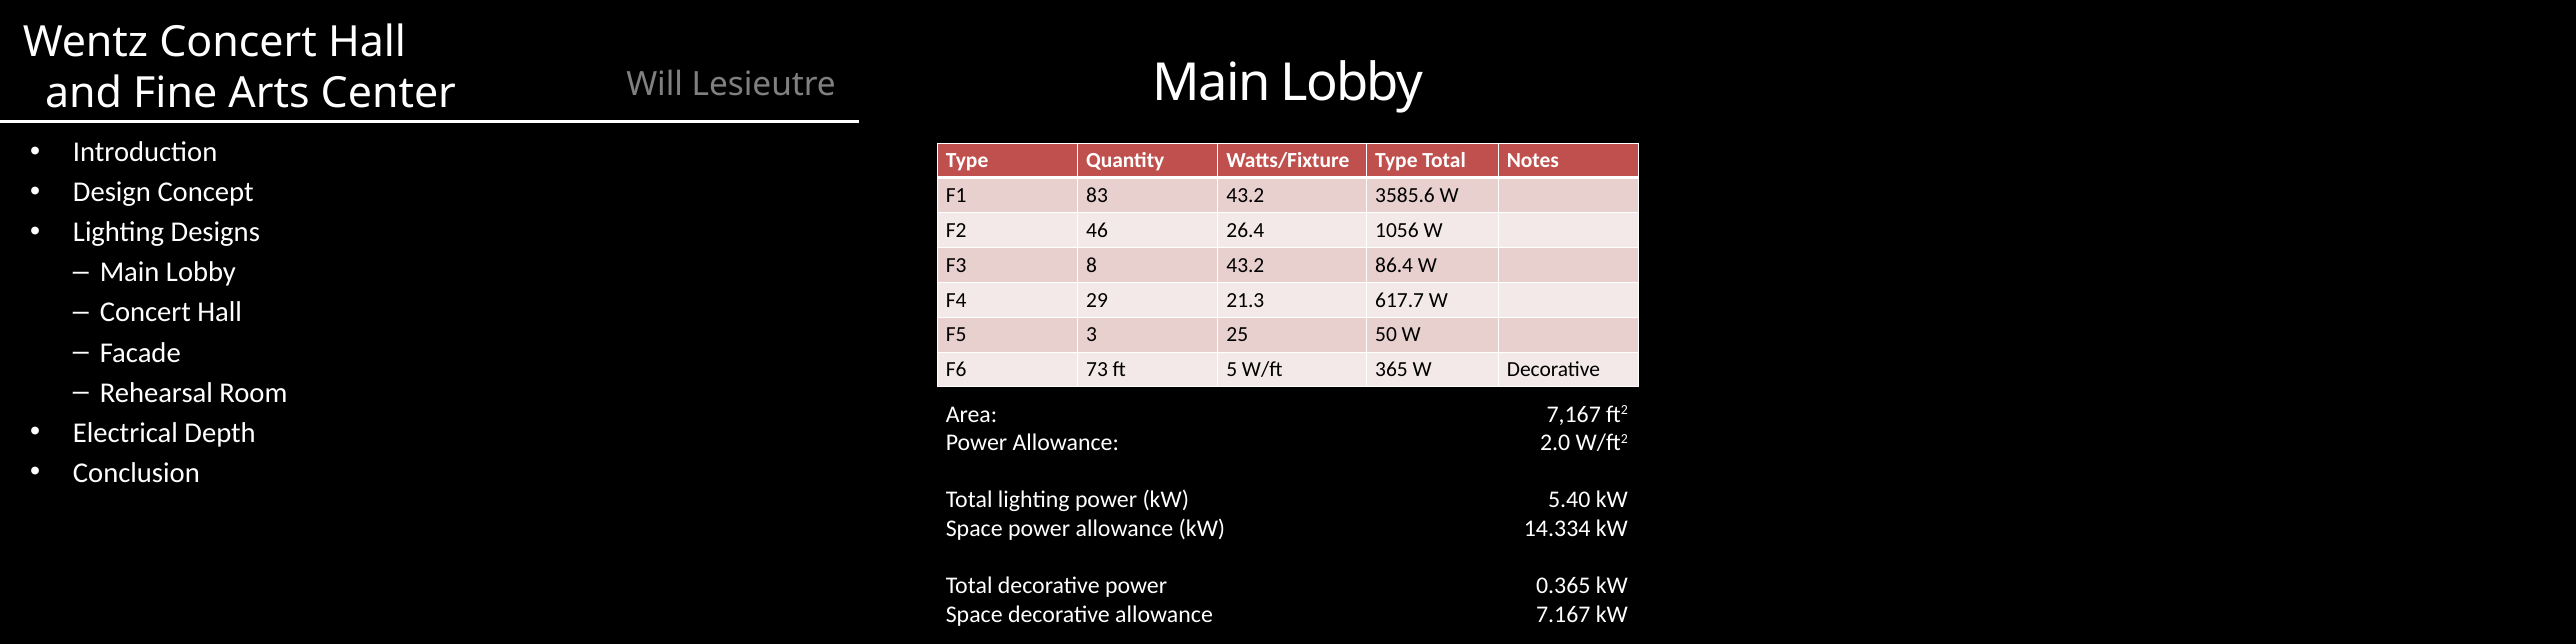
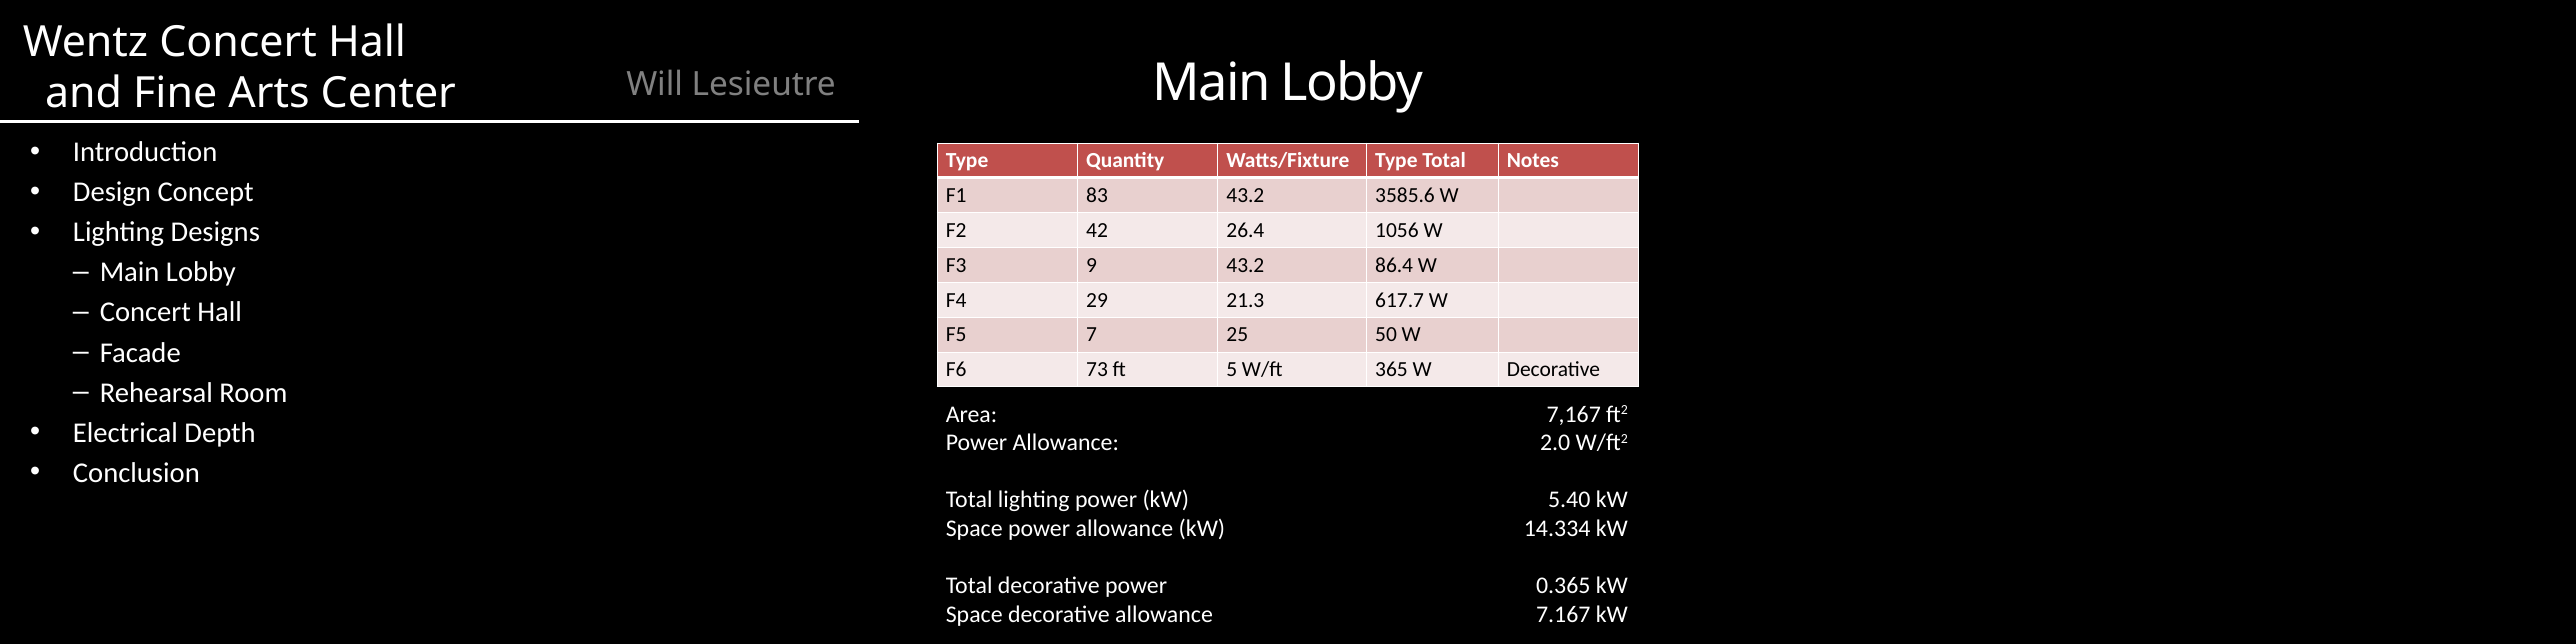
46: 46 -> 42 (1097, 230)
8: 8 -> 9 (1092, 265)
3: 3 -> 7 (1092, 335)
